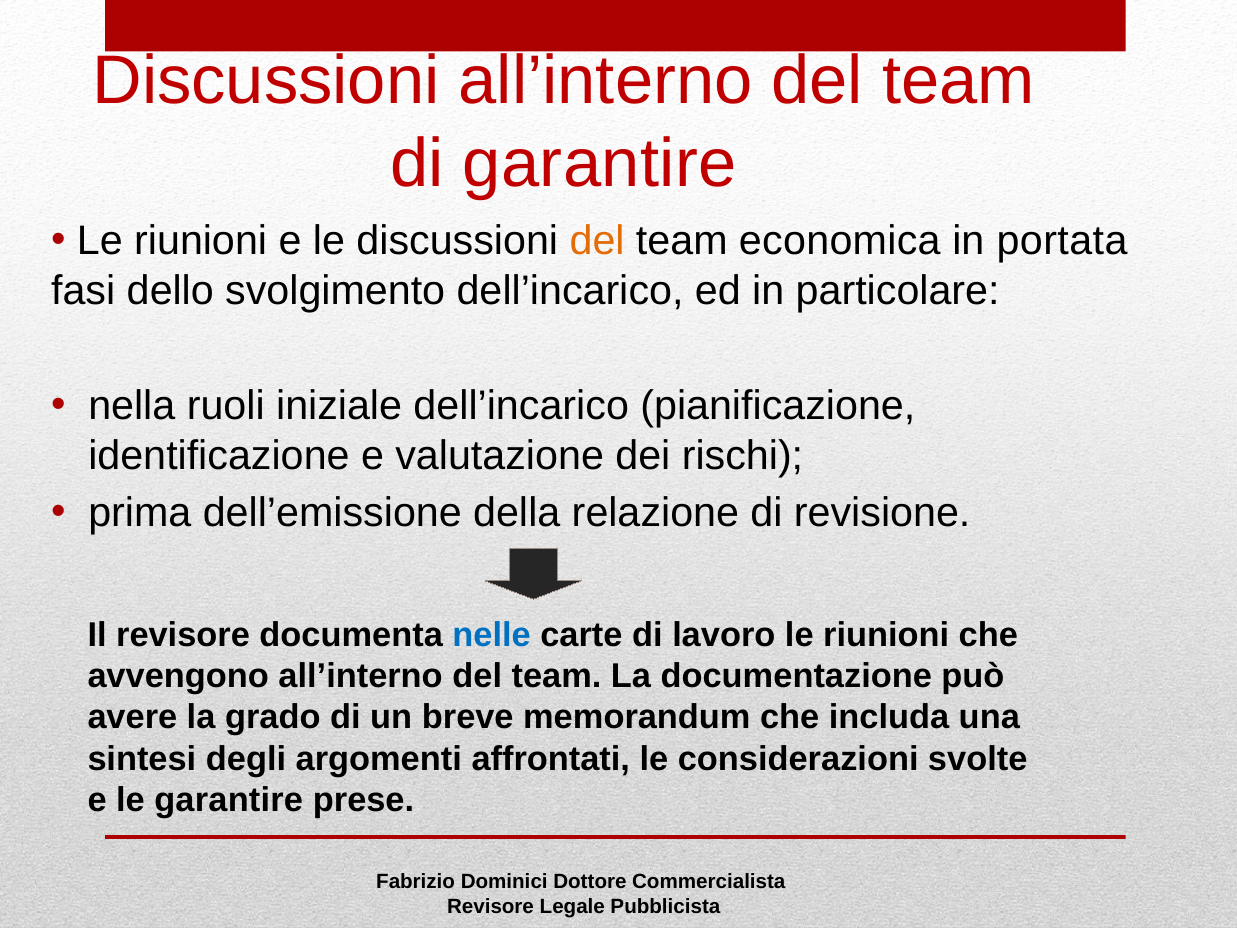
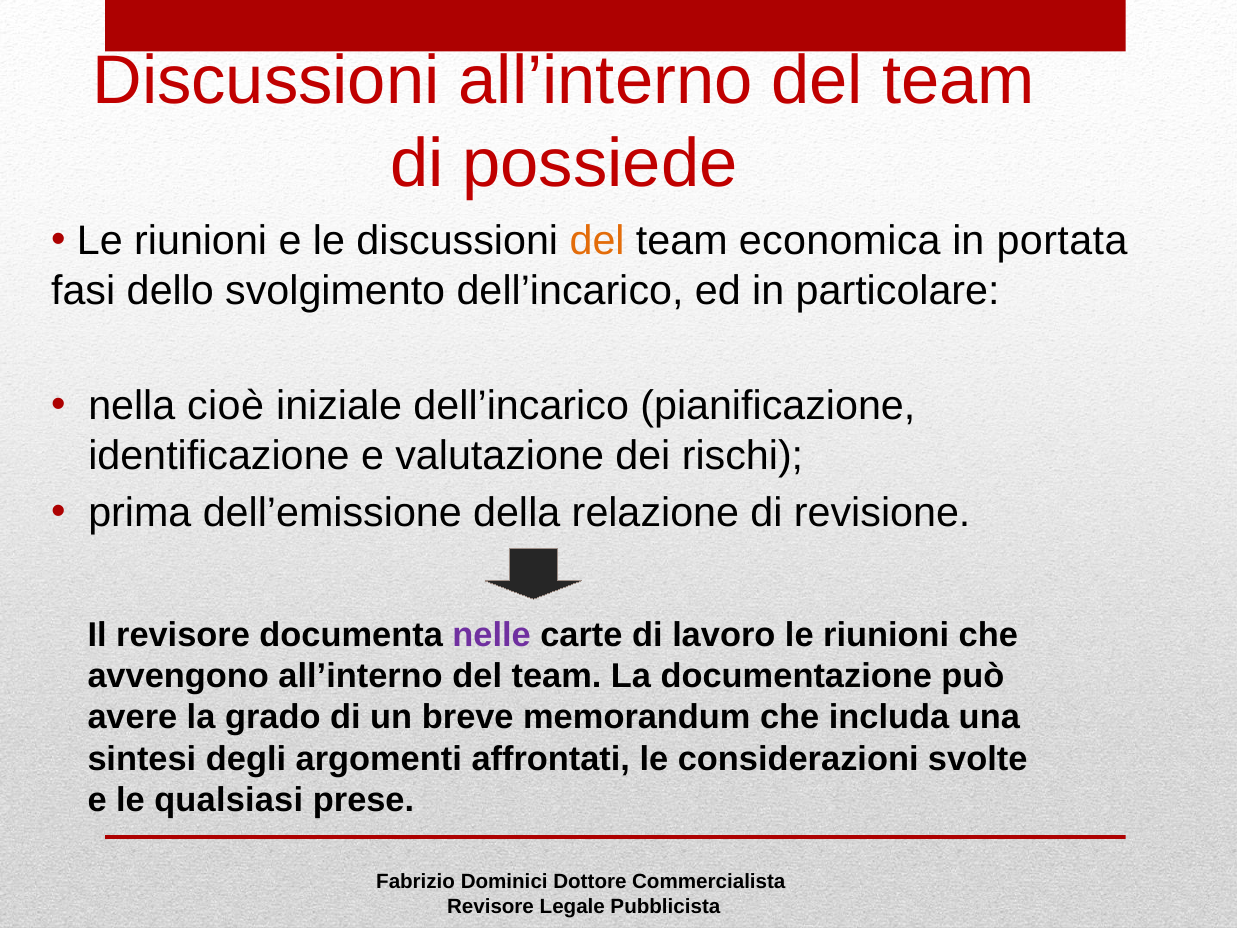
di garantire: garantire -> possiede (600, 163)
ruoli: ruoli -> cioè (226, 406)
nelle colour: blue -> purple (492, 635)
le garantire: garantire -> qualsiasi (229, 800)
